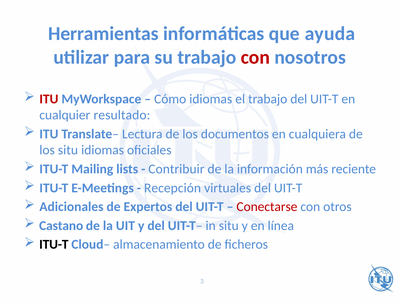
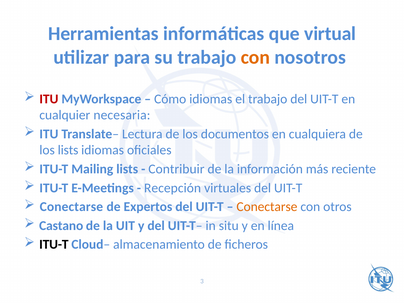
ayuda: ayuda -> virtual (330, 34)
con colour: red -> orange (255, 57)
resultado: resultado -> necesaria (122, 115)
los situ: situ -> lists (68, 150)
Adicionales: Adicionales -> Conectarse (71, 207)
Conectarse colour: red -> orange (267, 207)
